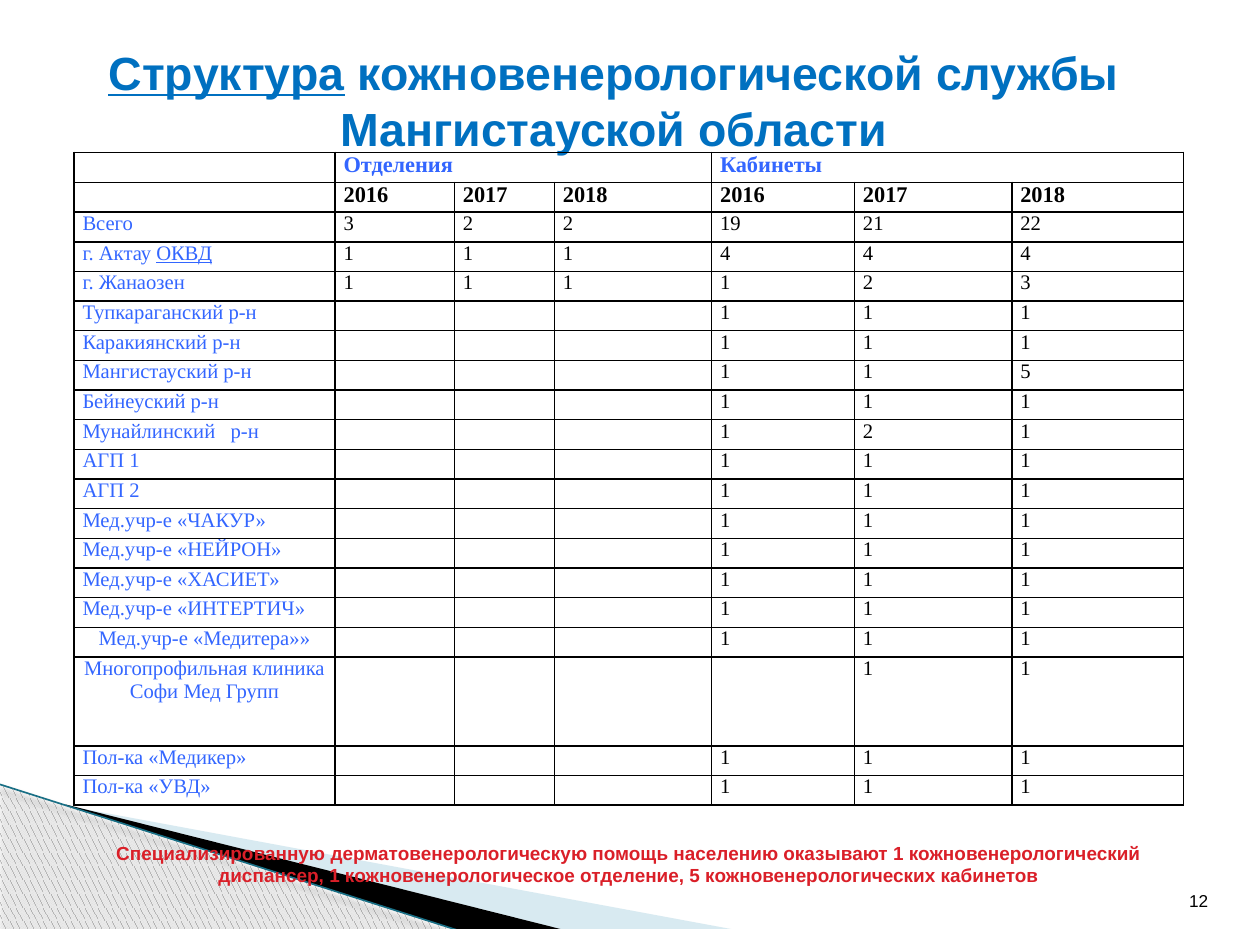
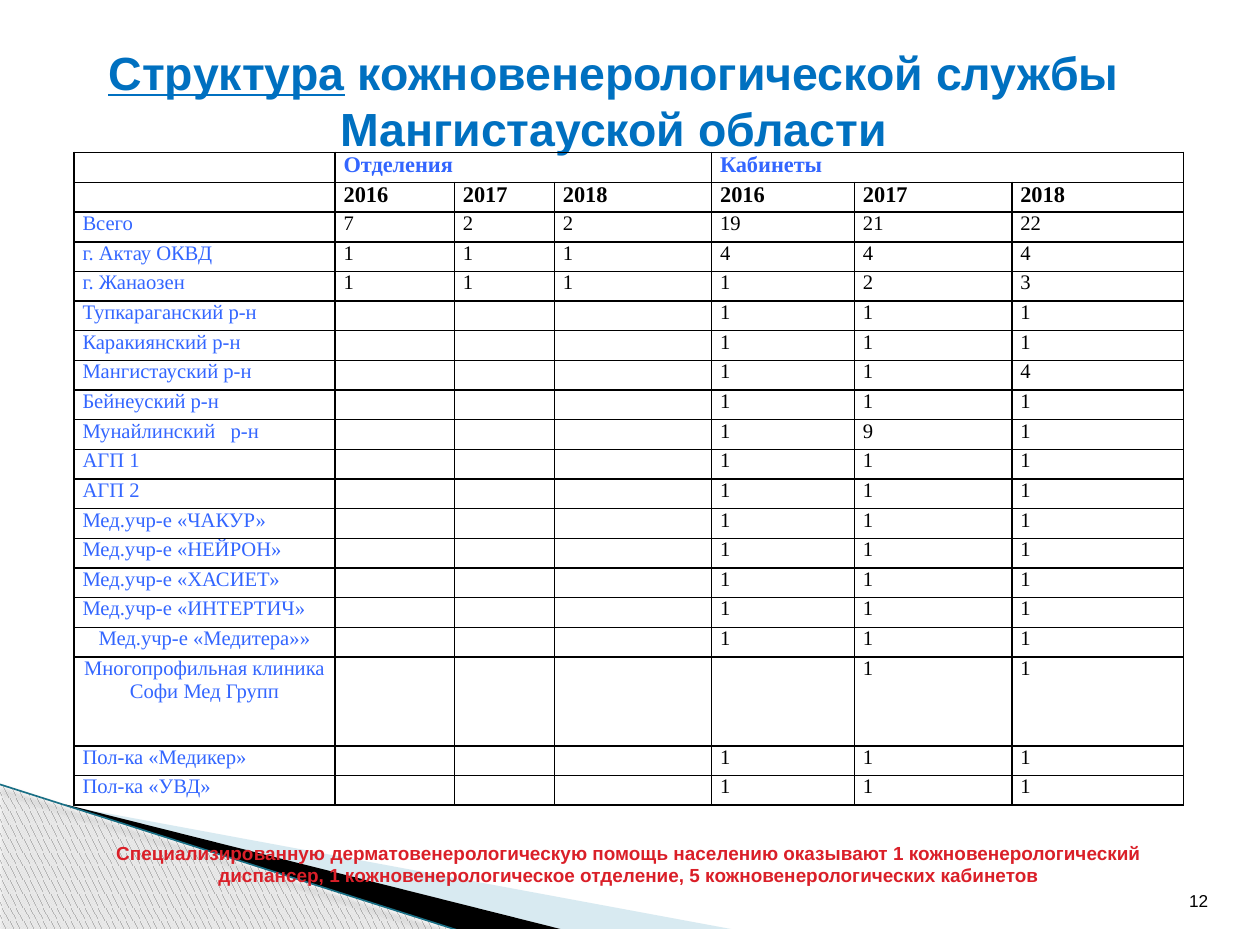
Всего 3: 3 -> 7 (349, 224)
ОКВД underline: present -> none (184, 253)
р-н 1 1 5: 5 -> 4 (1025, 372)
р-н 1 2: 2 -> 9 (868, 431)
